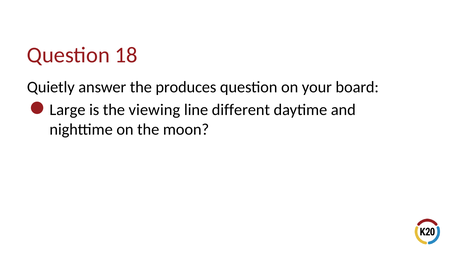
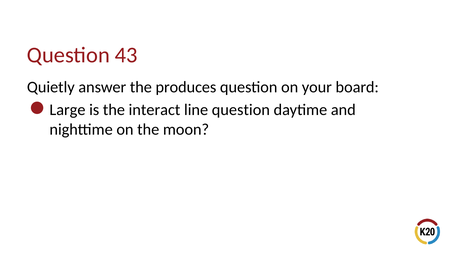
18: 18 -> 43 (126, 55)
viewing: viewing -> interact (154, 110)
line different: different -> question (241, 110)
